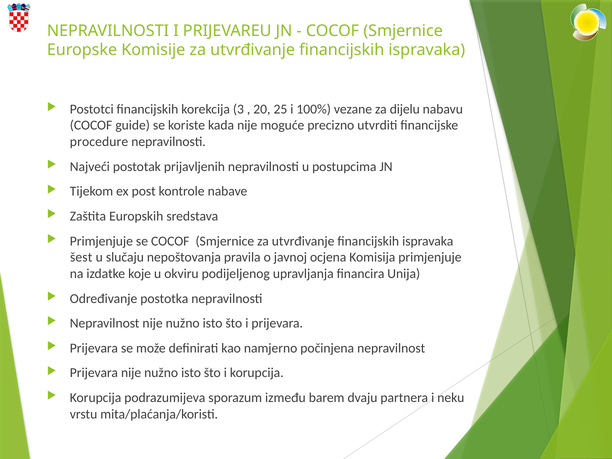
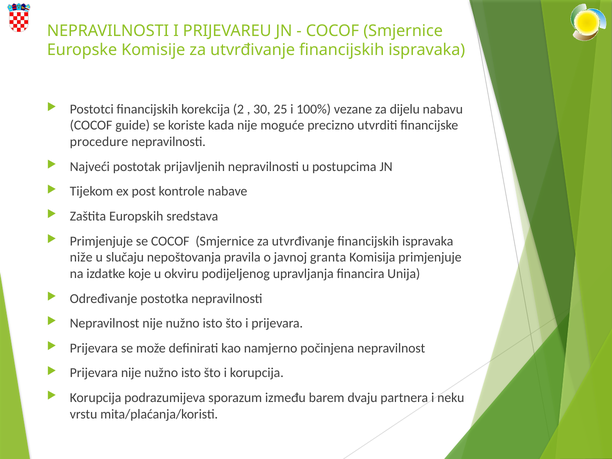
3: 3 -> 2 (238, 109)
20: 20 -> 30 (262, 109)
šest: šest -> niže (81, 257)
ocjena: ocjena -> granta (328, 257)
